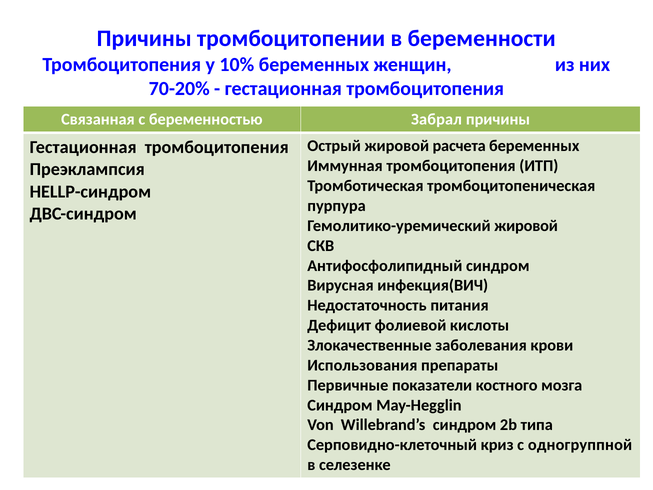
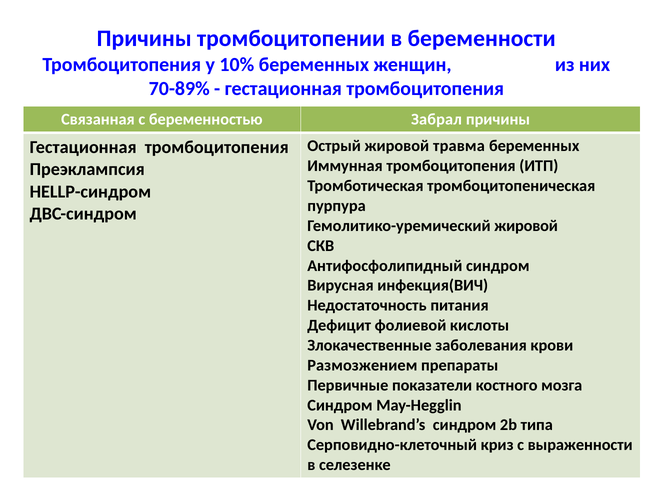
70-20%: 70-20% -> 70-89% (179, 88)
расчета: расчета -> травма (459, 146)
Использования: Использования -> Размозжением (362, 365)
одногруппной: одногруппной -> выраженности (580, 445)
